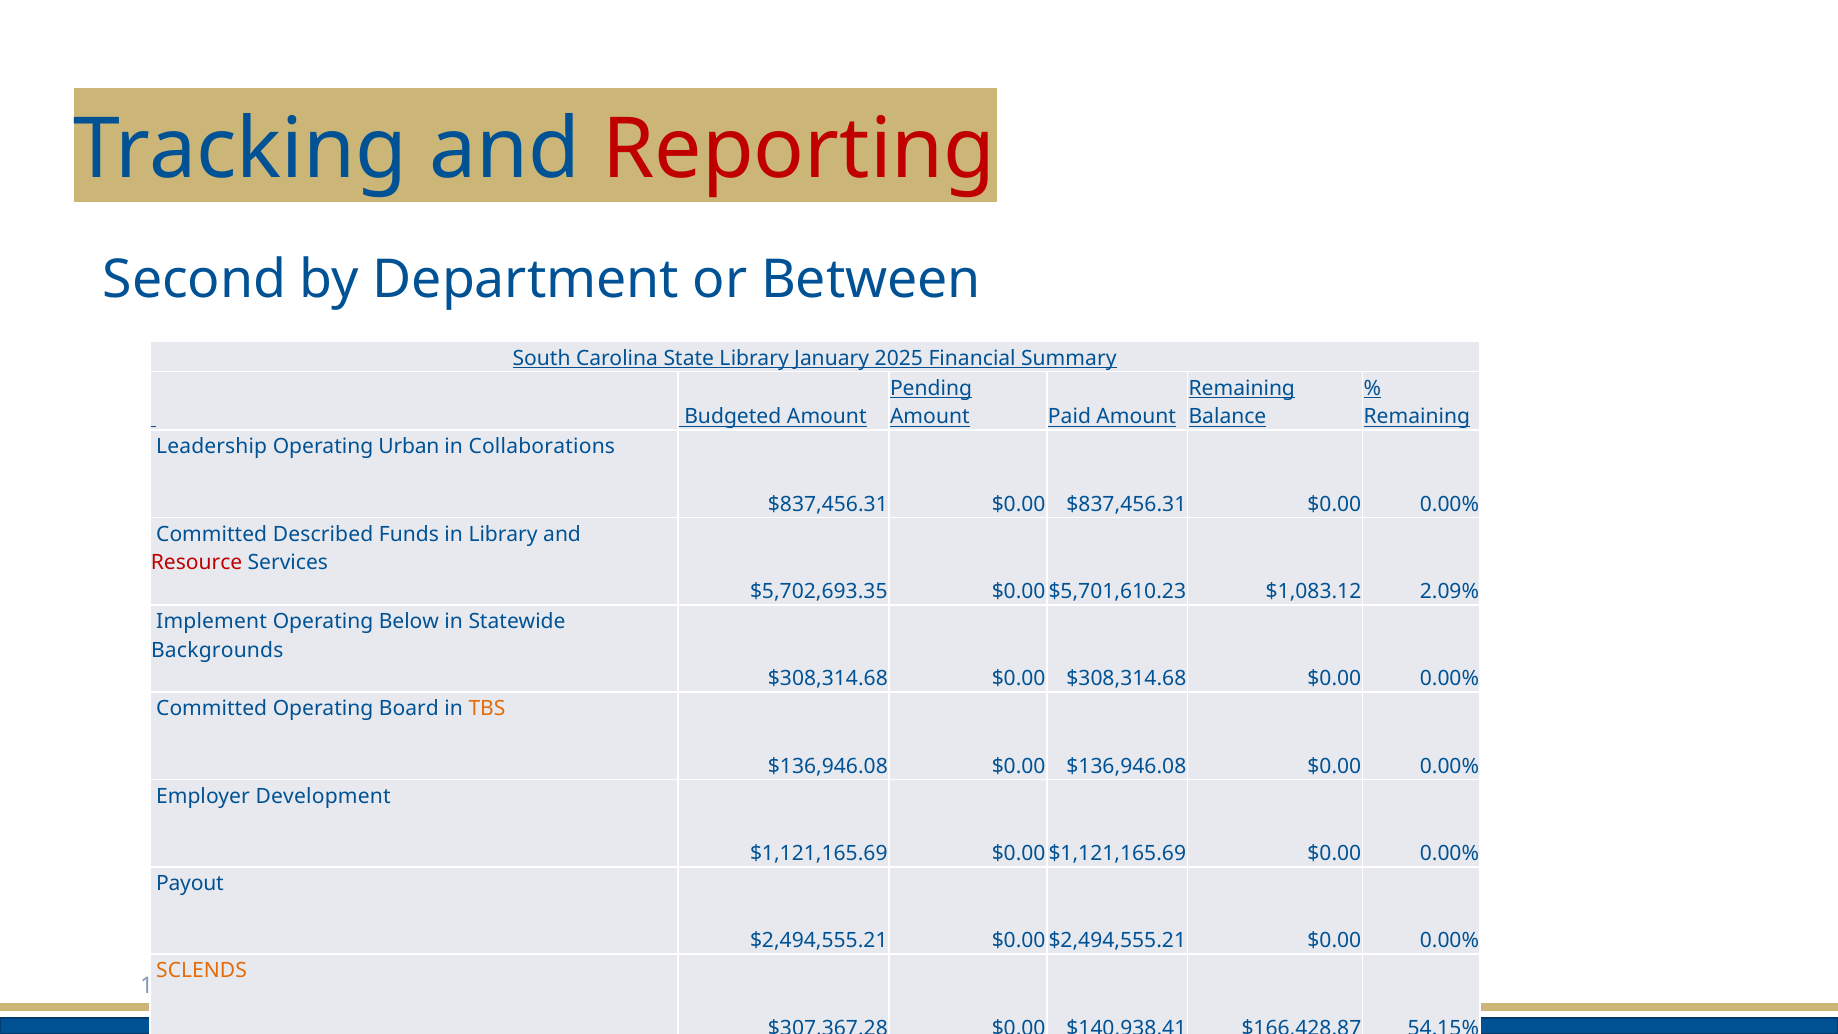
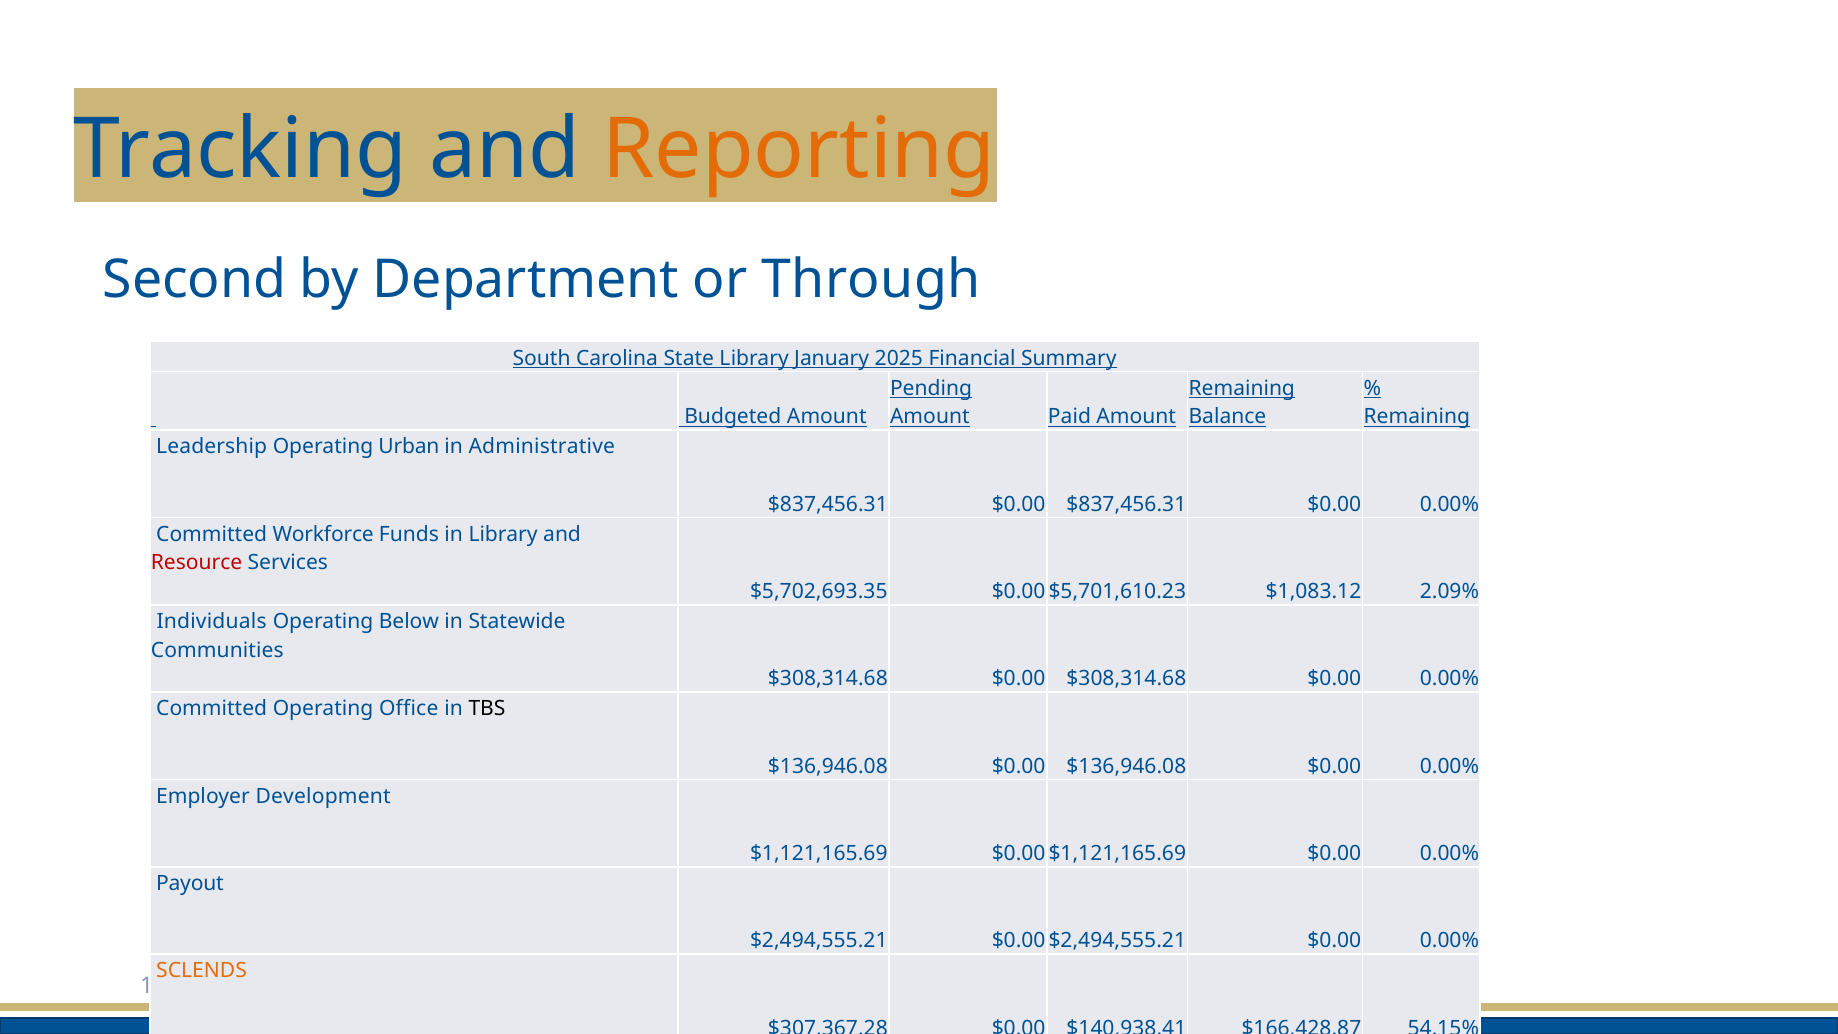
Reporting colour: red -> orange (799, 150)
Between: Between -> Through (871, 279)
Collaborations: Collaborations -> Administrative (542, 447)
Described: Described -> Workforce (323, 534)
Implement: Implement -> Individuals (212, 621)
Backgrounds: Backgrounds -> Communities (217, 650)
Board: Board -> Office (409, 709)
TBS colour: orange -> black (487, 709)
